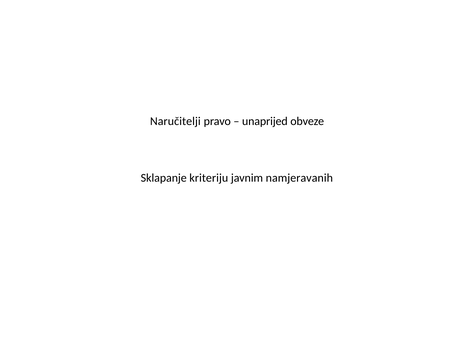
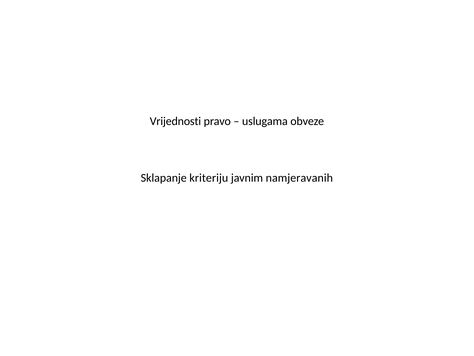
Naručitelji: Naručitelji -> Vrijednosti (175, 121)
unaprijed: unaprijed -> uslugama (265, 121)
